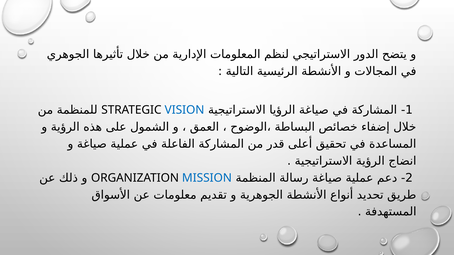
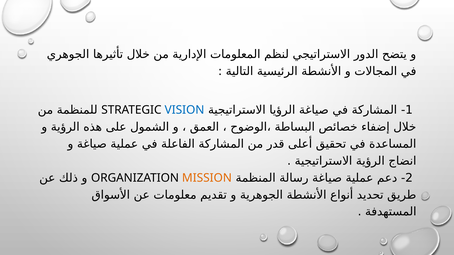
MISSION colour: blue -> orange (207, 178)
